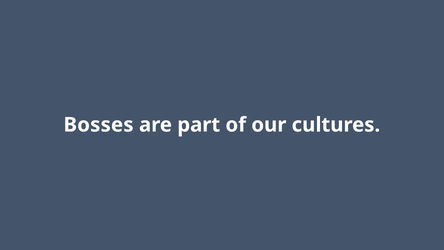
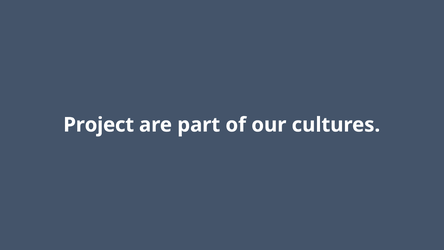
Bosses: Bosses -> Project (99, 125)
